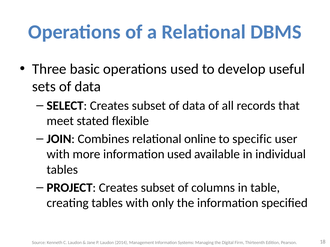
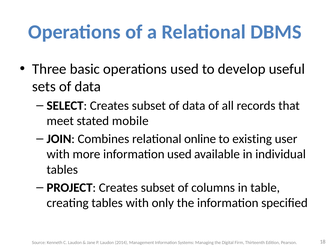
flexible: flexible -> mobile (130, 121)
specific: specific -> existing (252, 139)
